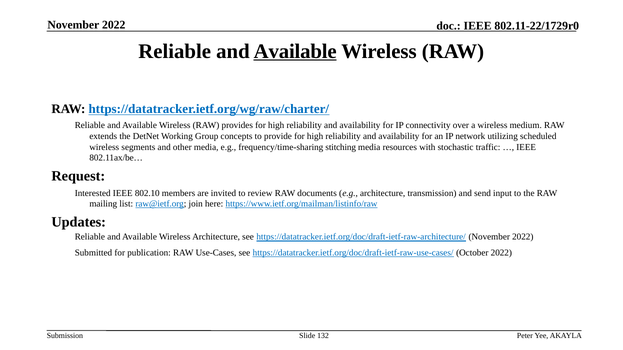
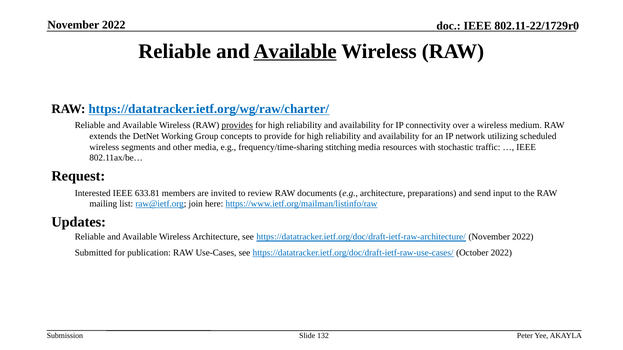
provides underline: none -> present (237, 125)
802.10: 802.10 -> 633.81 (147, 193)
transmission: transmission -> preparations (432, 193)
